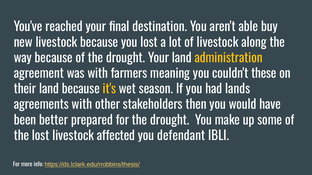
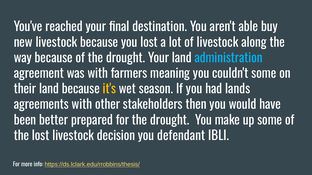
administration colour: yellow -> light blue (229, 58)
couldn't these: these -> some (264, 74)
affected: affected -> decision (116, 136)
